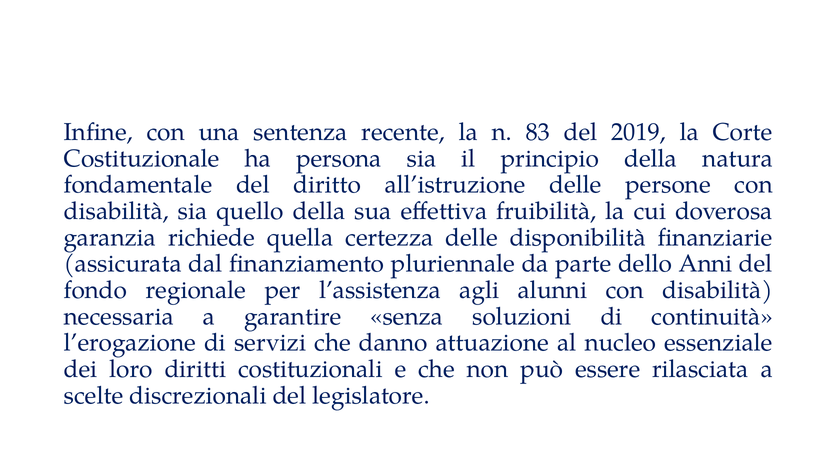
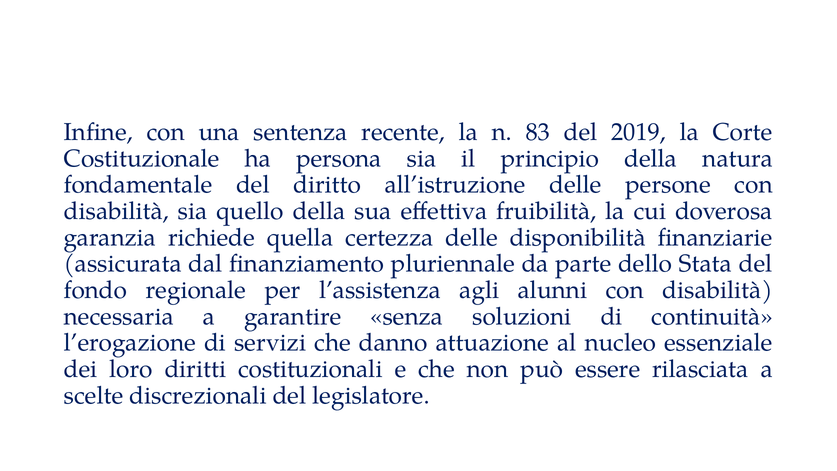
Anni: Anni -> Stata (705, 264)
